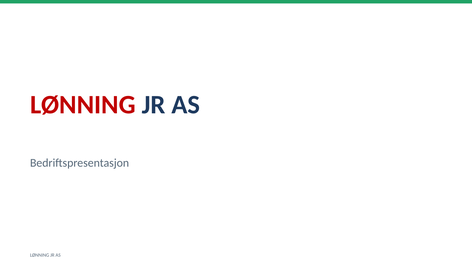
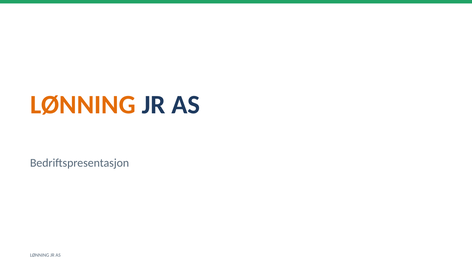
LØNNING colour: red -> orange (83, 105)
